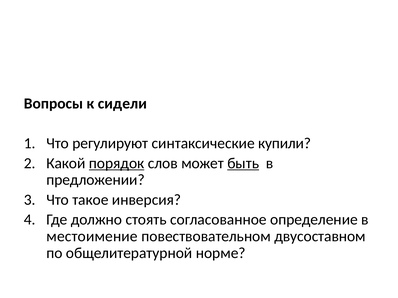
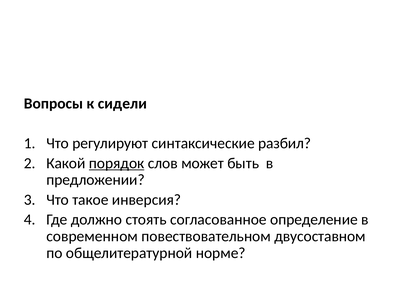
купили: купили -> разбил (285, 144)
быть underline: present -> none (243, 163)
местоимение: местоимение -> современном (92, 237)
